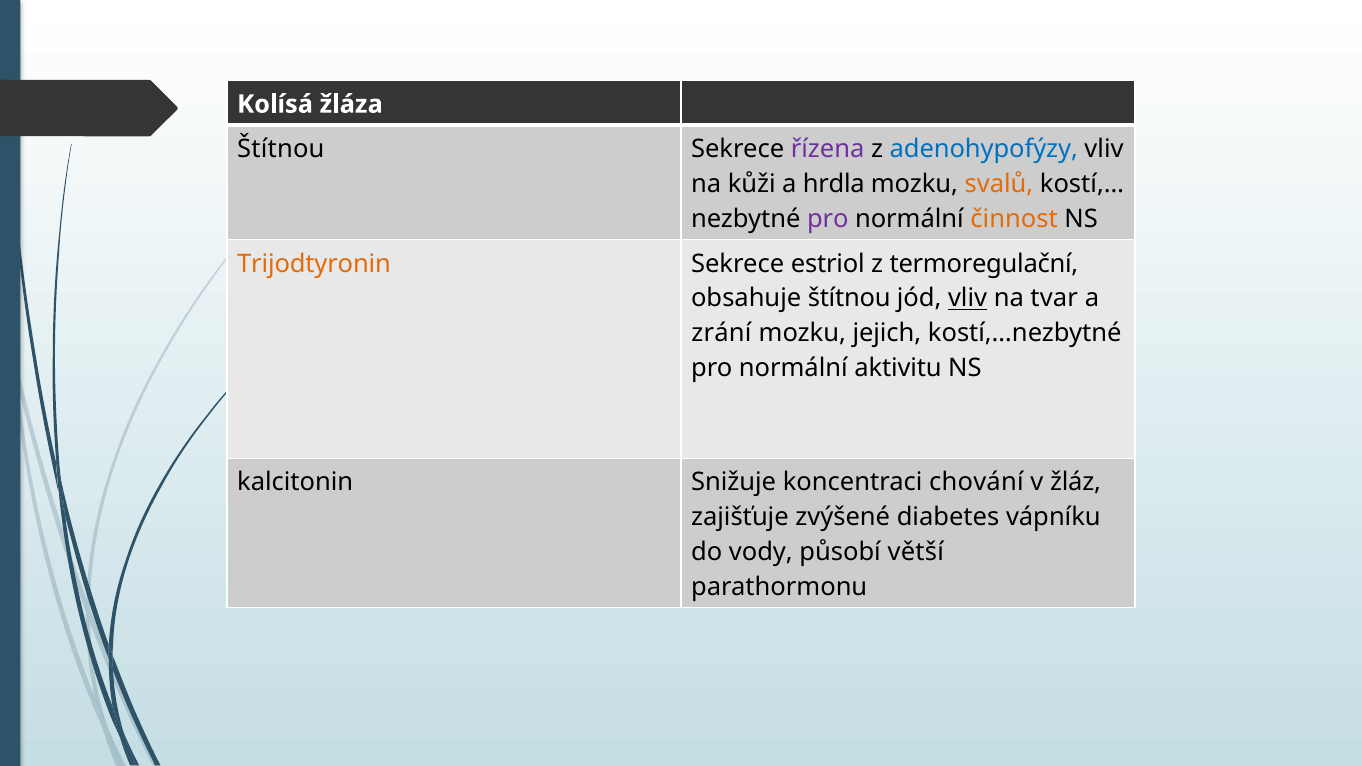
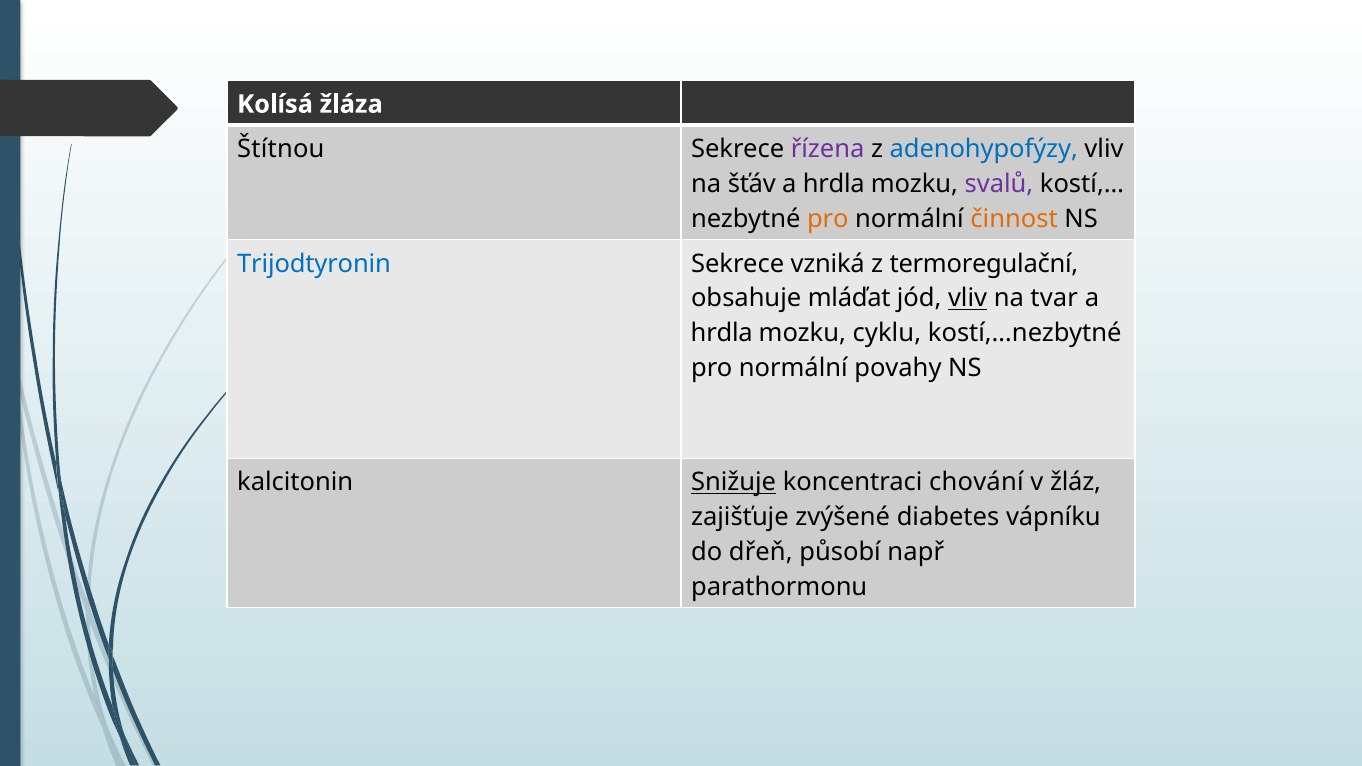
kůži: kůži -> šťáv (752, 184)
svalů colour: orange -> purple (999, 184)
pro colour: purple -> orange (828, 219)
Trijodtyronin colour: orange -> blue (314, 264)
estriol: estriol -> vzniká (828, 264)
obsahuje štítnou: štítnou -> mláďat (849, 299)
zrání: zrání -> hrdla (722, 333)
jejich: jejich -> cyklu (887, 333)
aktivitu: aktivitu -> povahy (898, 368)
Snižuje underline: none -> present (734, 483)
vody: vody -> dřeň (761, 552)
větší: větší -> např (916, 552)
